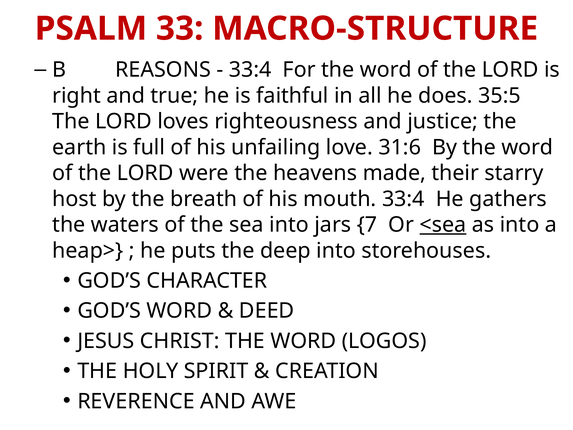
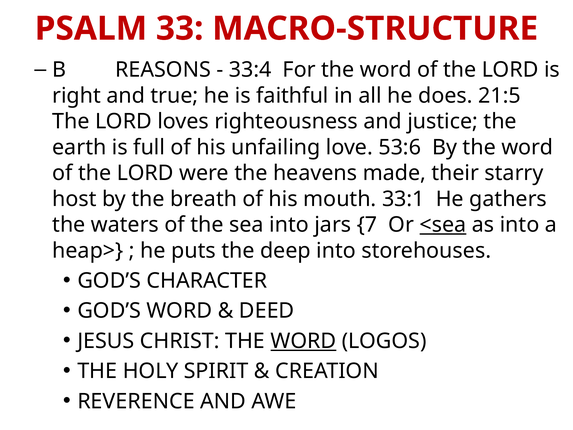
35:5: 35:5 -> 21:5 (499, 96)
31:6: 31:6 -> 53:6 (400, 147)
mouth 33:4: 33:4 -> 33:1 (403, 199)
WORD underline: none -> present (303, 341)
